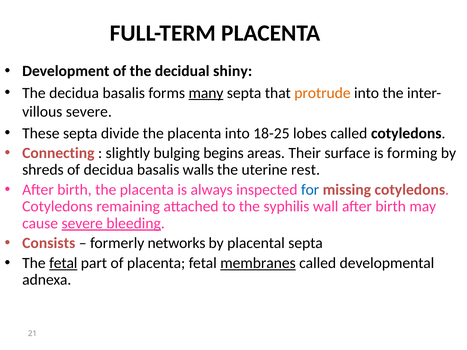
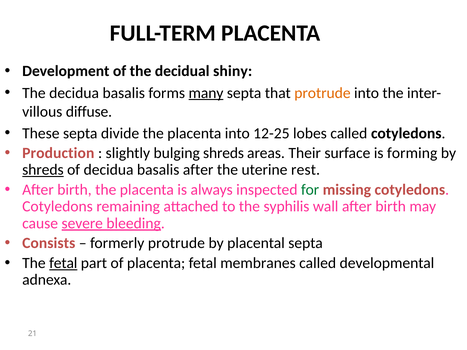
villous severe: severe -> diffuse (89, 112)
18-25: 18-25 -> 12-25 (271, 133)
Connecting: Connecting -> Production (58, 153)
bulging begins: begins -> shreds (224, 153)
shreds underline: none -> present (43, 170)
basalis walls: walls -> after (198, 170)
for colour: blue -> green (310, 190)
formerly networks: networks -> protrude (176, 243)
membranes underline: present -> none (258, 263)
